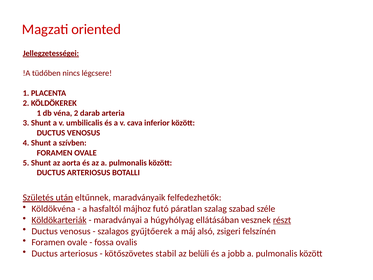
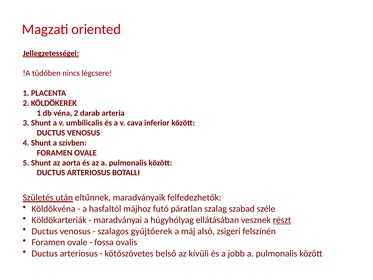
Köldökarteriák underline: present -> none (59, 220)
stabil: stabil -> belső (166, 253)
belüli: belüli -> kívüli (199, 253)
